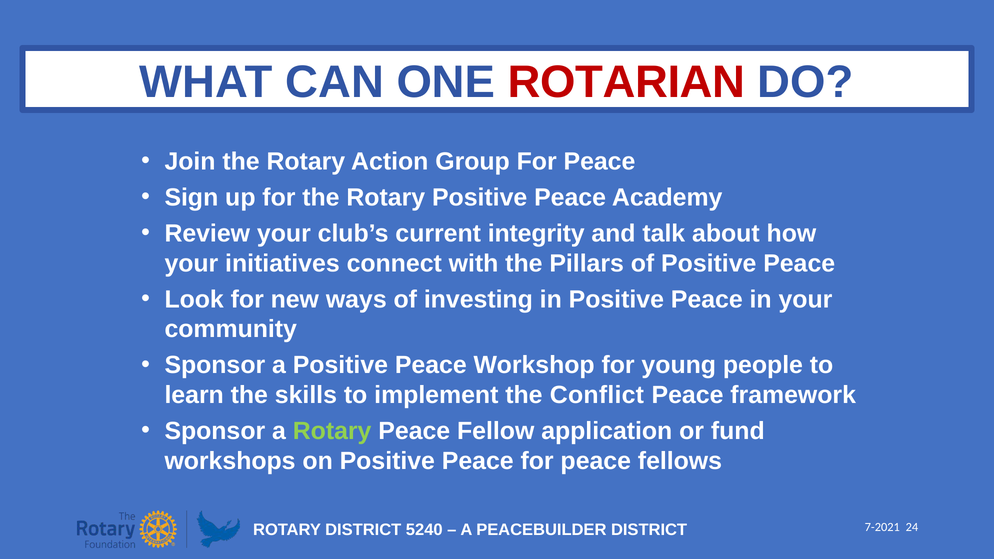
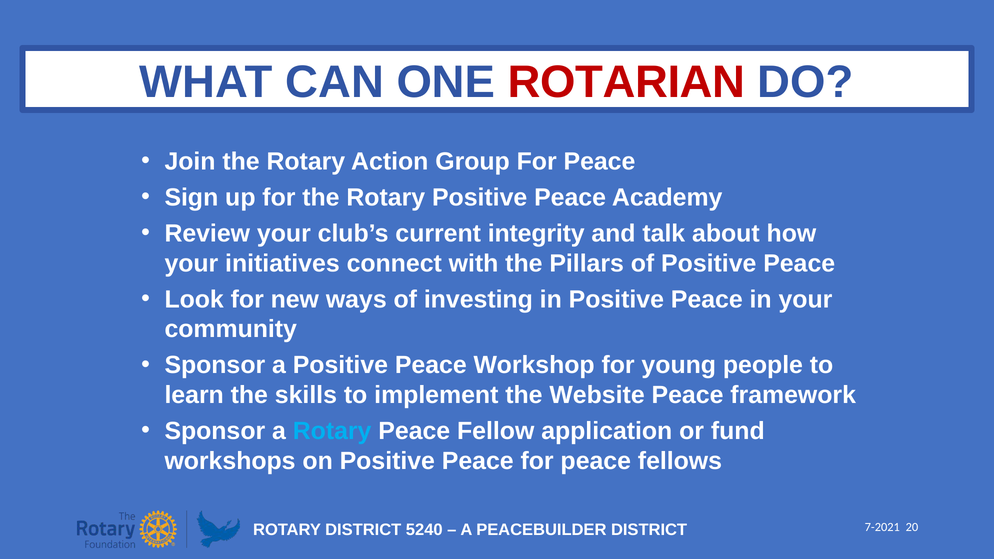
Conflict: Conflict -> Website (597, 395)
Rotary colour: light green -> light blue (332, 431)
24: 24 -> 20 (912, 527)
